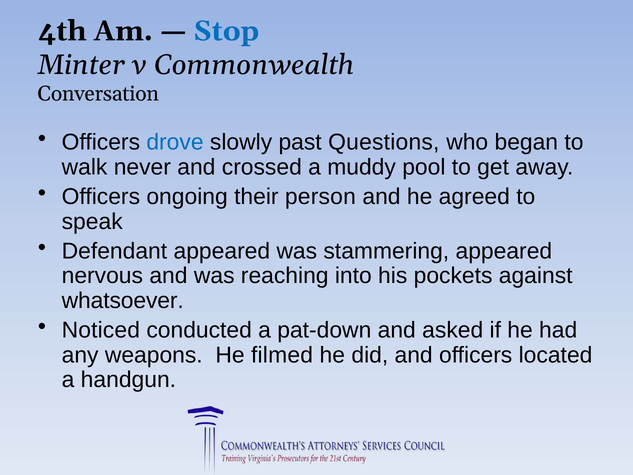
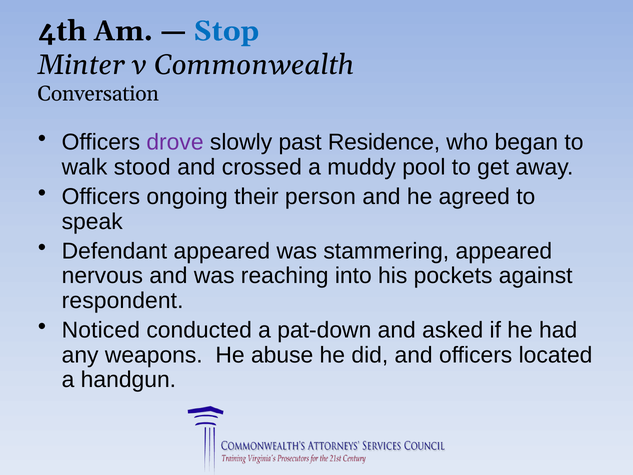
drove colour: blue -> purple (175, 142)
Questions: Questions -> Residence (384, 142)
never: never -> stood (142, 167)
whatsoever: whatsoever -> respondent (123, 300)
filmed: filmed -> abuse (282, 355)
